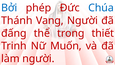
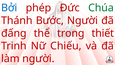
Chúa colour: blue -> green (101, 8)
Vang: Vang -> Bước (50, 20)
Muốn: Muốn -> Chiếu (66, 46)
